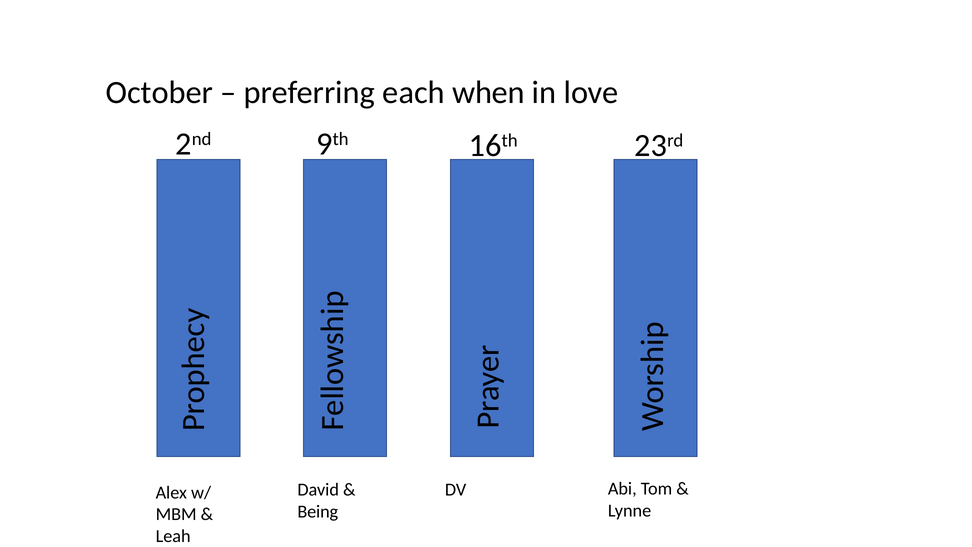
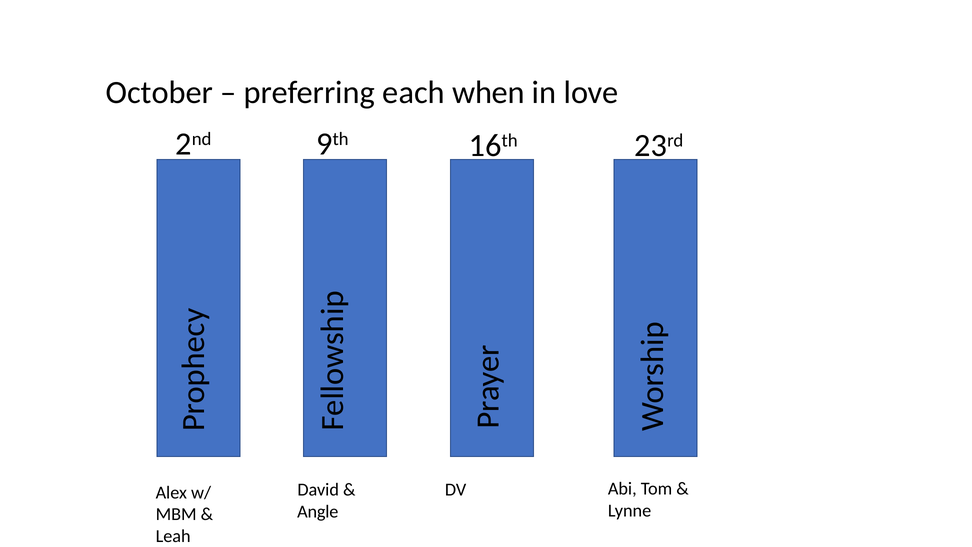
Being: Being -> Angle (318, 511)
